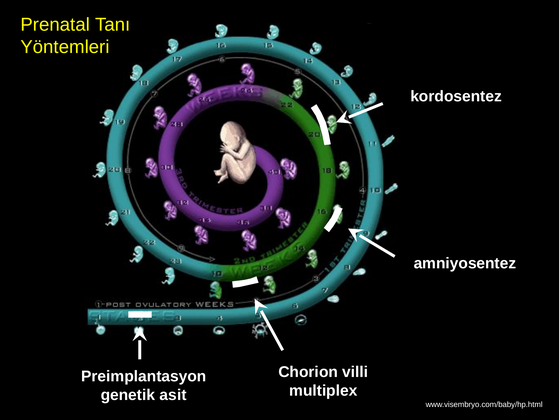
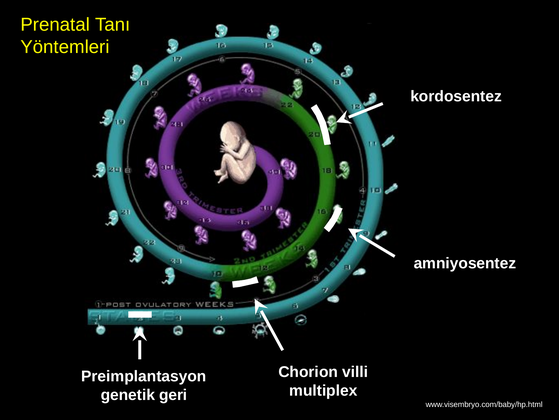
asit: asit -> geri (173, 394)
